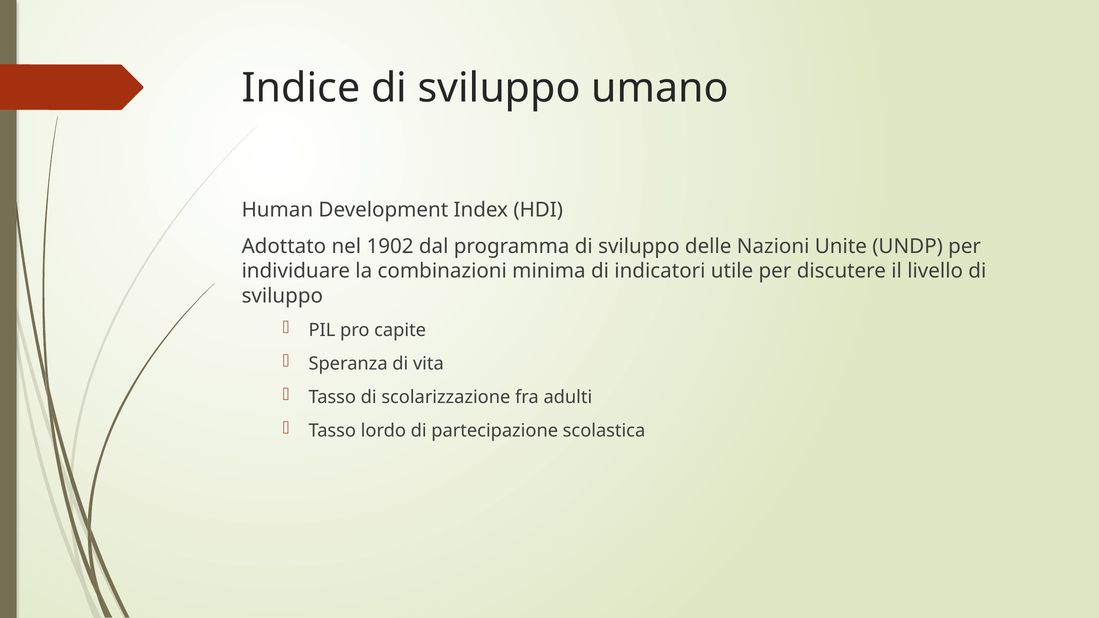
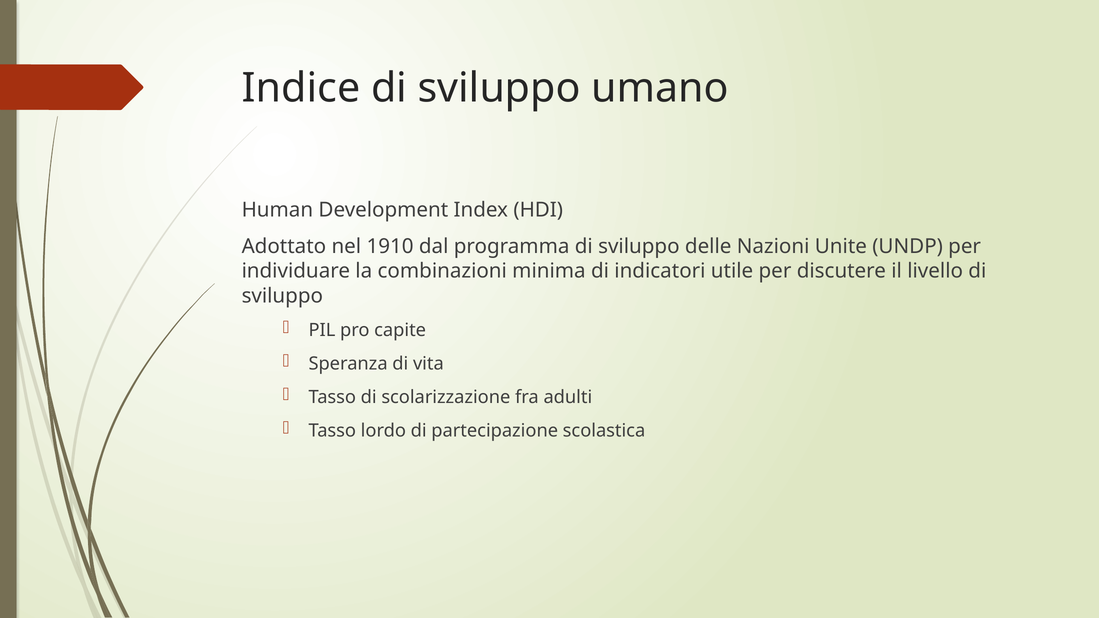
1902: 1902 -> 1910 (390, 246)
